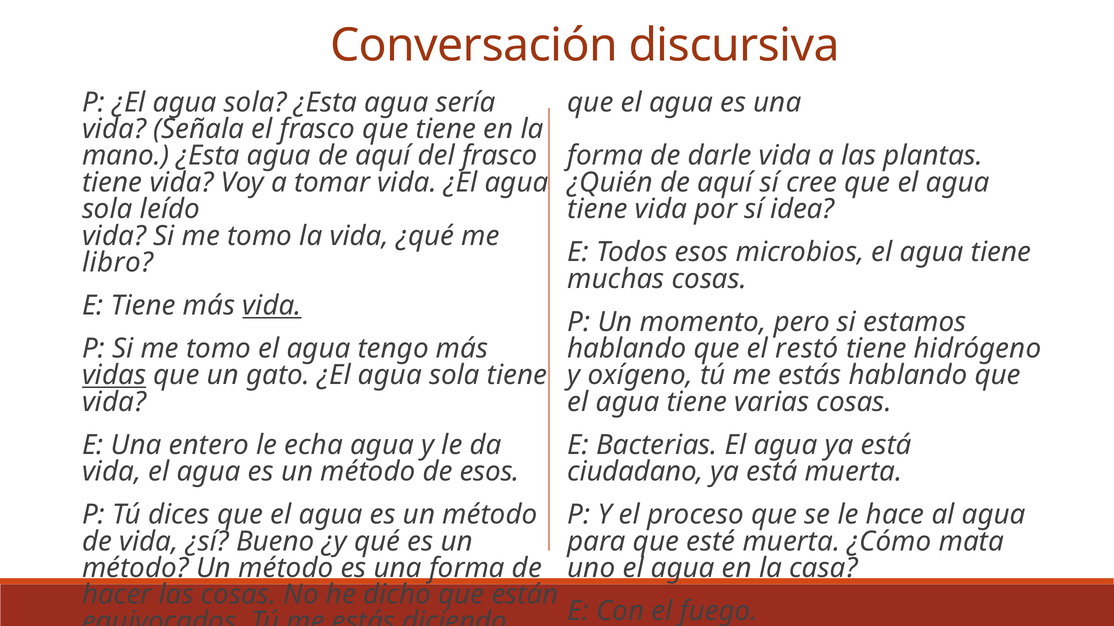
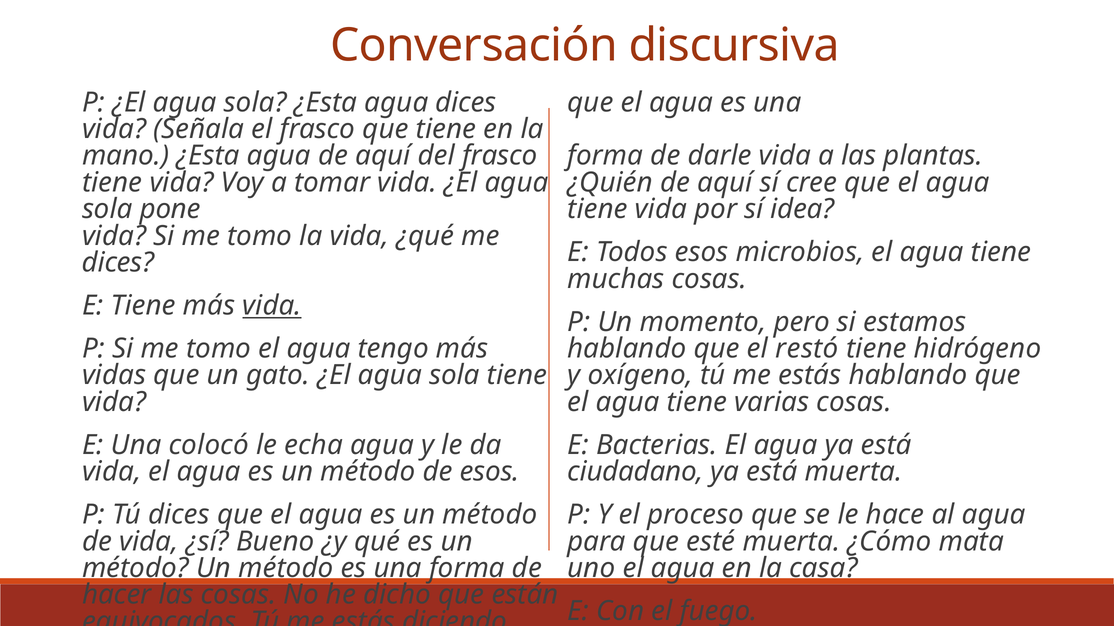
agua sería: sería -> dices (466, 102)
leído: leído -> pone (170, 209)
libro: libro -> dices (118, 263)
vidas underline: present -> none (114, 376)
entero: entero -> colocó (209, 445)
